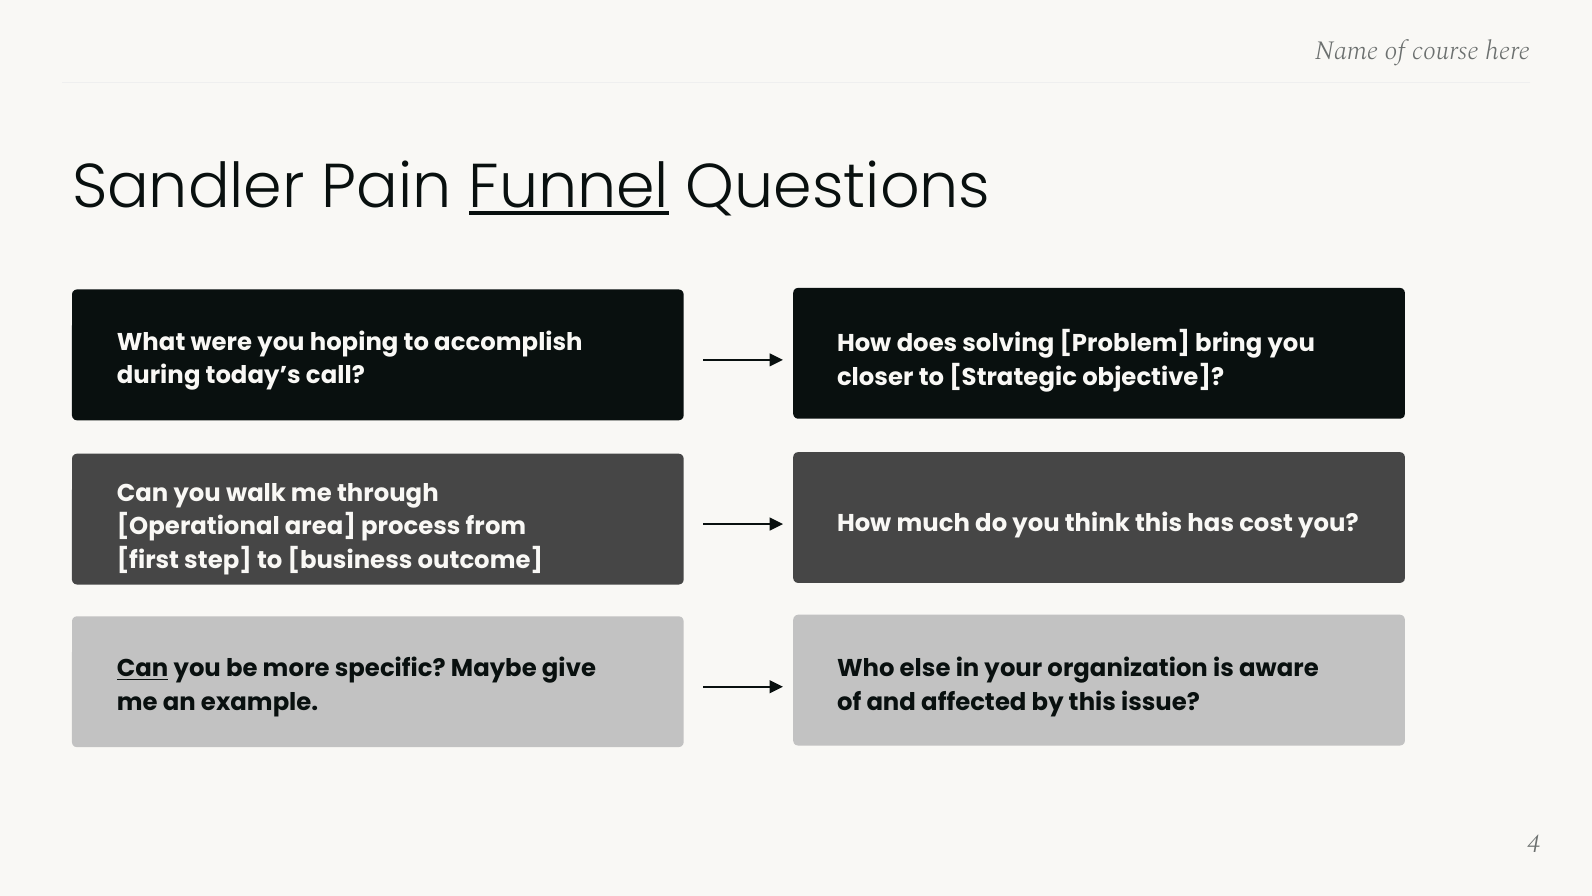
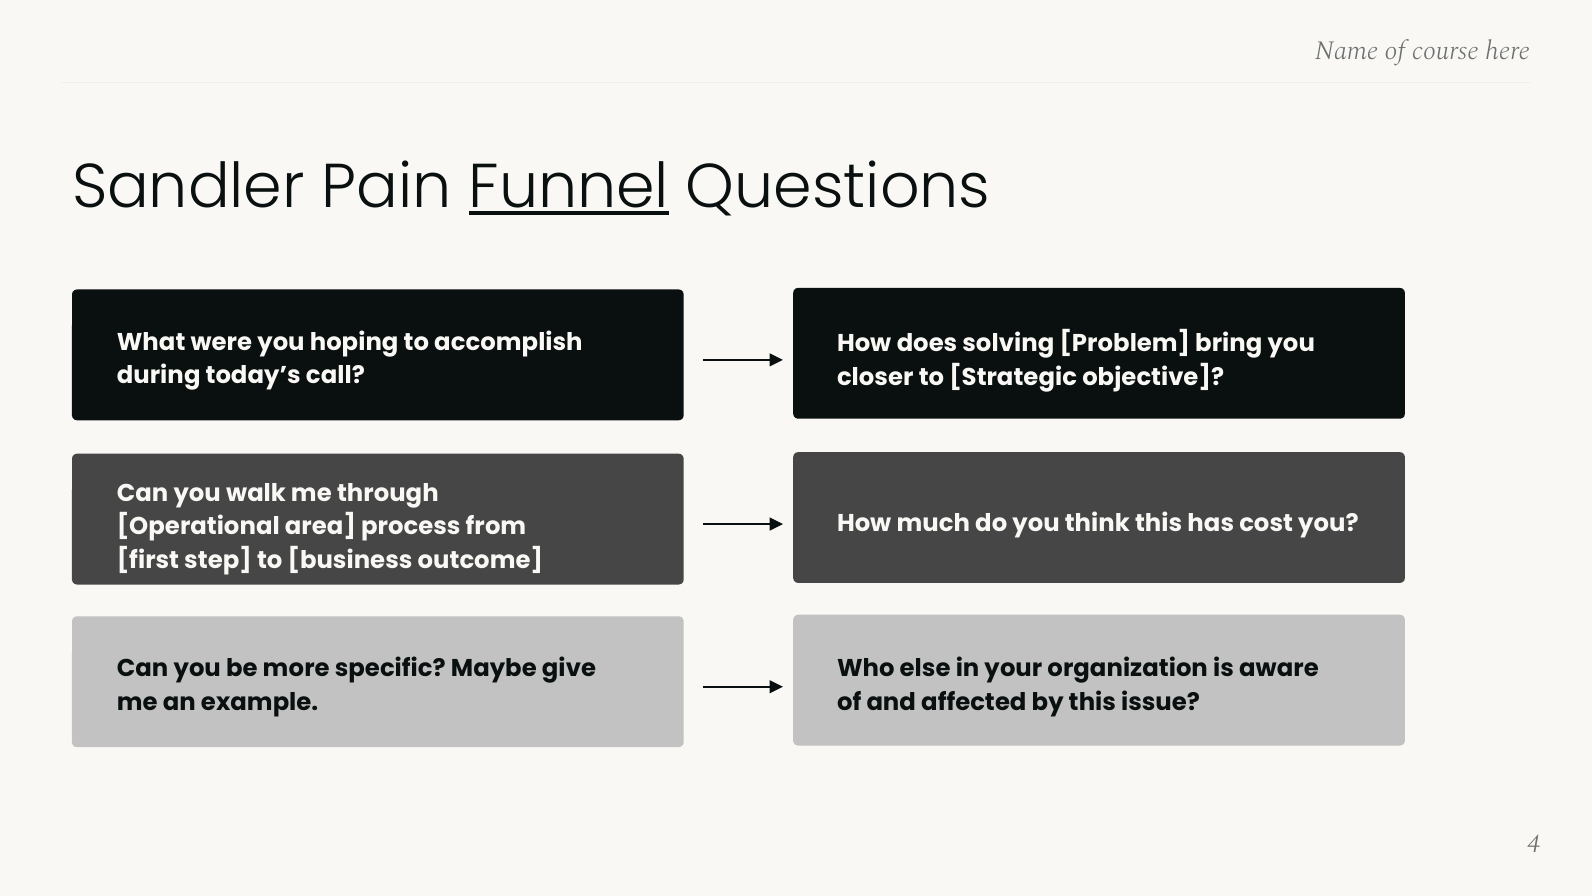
Can underline: present -> none (143, 669)
